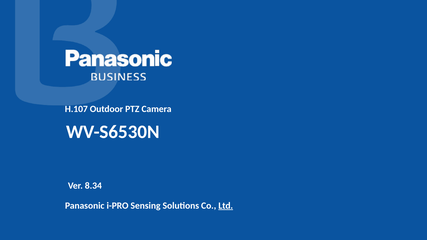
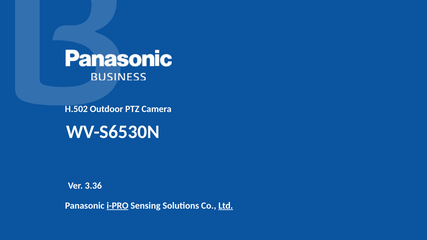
H.107: H.107 -> H.502 (76, 109)
8.34: 8.34 -> 3.36 (93, 186)
i-PRO underline: none -> present (118, 206)
